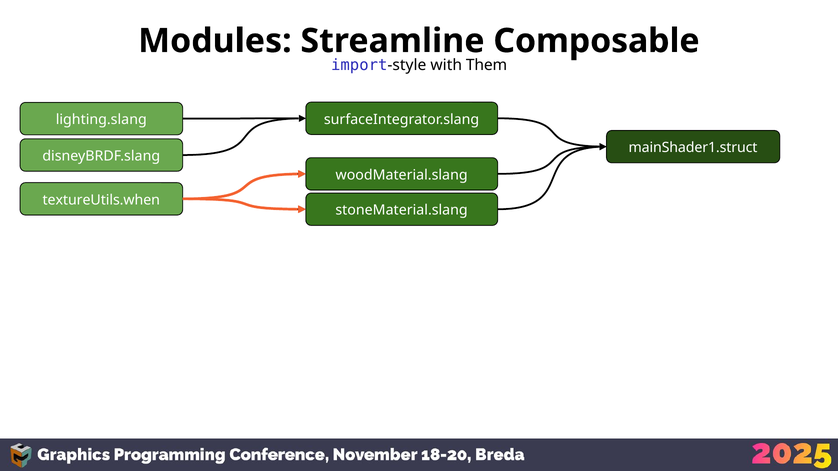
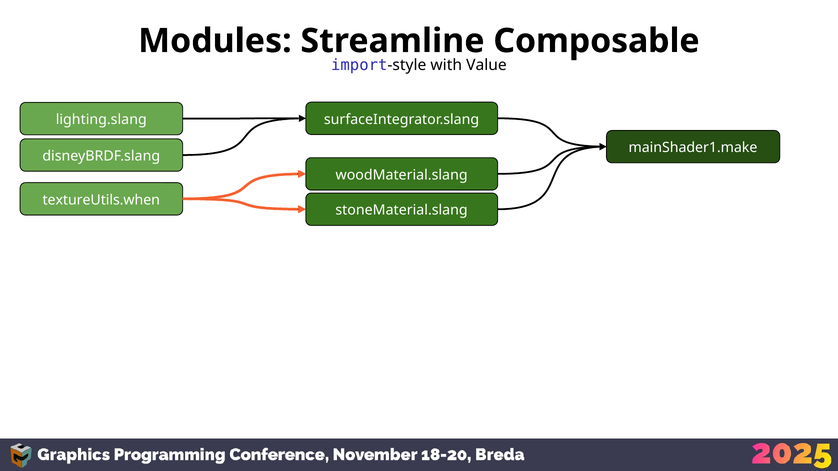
Them: Them -> Value (486, 65)
mainShader1.struct: mainShader1.struct -> mainShader1.make (693, 148)
